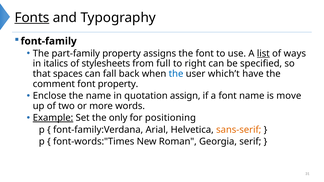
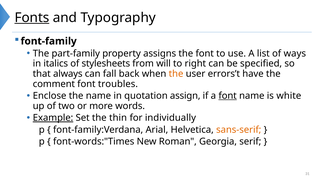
list underline: present -> none (263, 53)
full: full -> will (163, 64)
spaces: spaces -> always (68, 74)
the colour: blue -> orange (176, 74)
which’t: which’t -> errors’t (224, 74)
font property: property -> troubles (118, 84)
font underline: none -> present (228, 96)
move: move -> white (289, 96)
only: only -> thin (118, 118)
positioning: positioning -> individually (170, 118)
